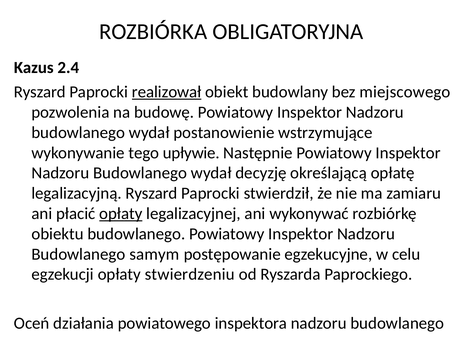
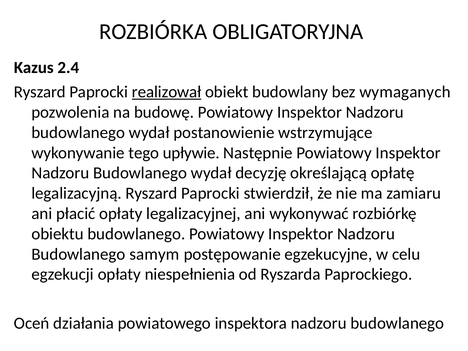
miejscowego: miejscowego -> wymaganych (405, 92)
opłaty underline: present -> none (121, 214)
stwierdzeniu: stwierdzeniu -> niespełnienia (190, 274)
